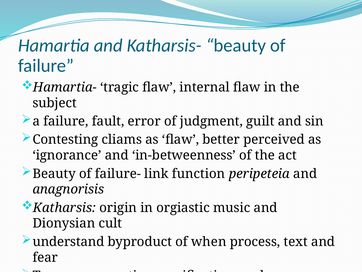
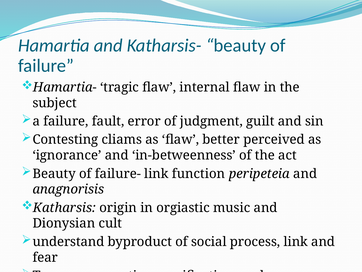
when: when -> social (209, 241)
process text: text -> link (296, 241)
